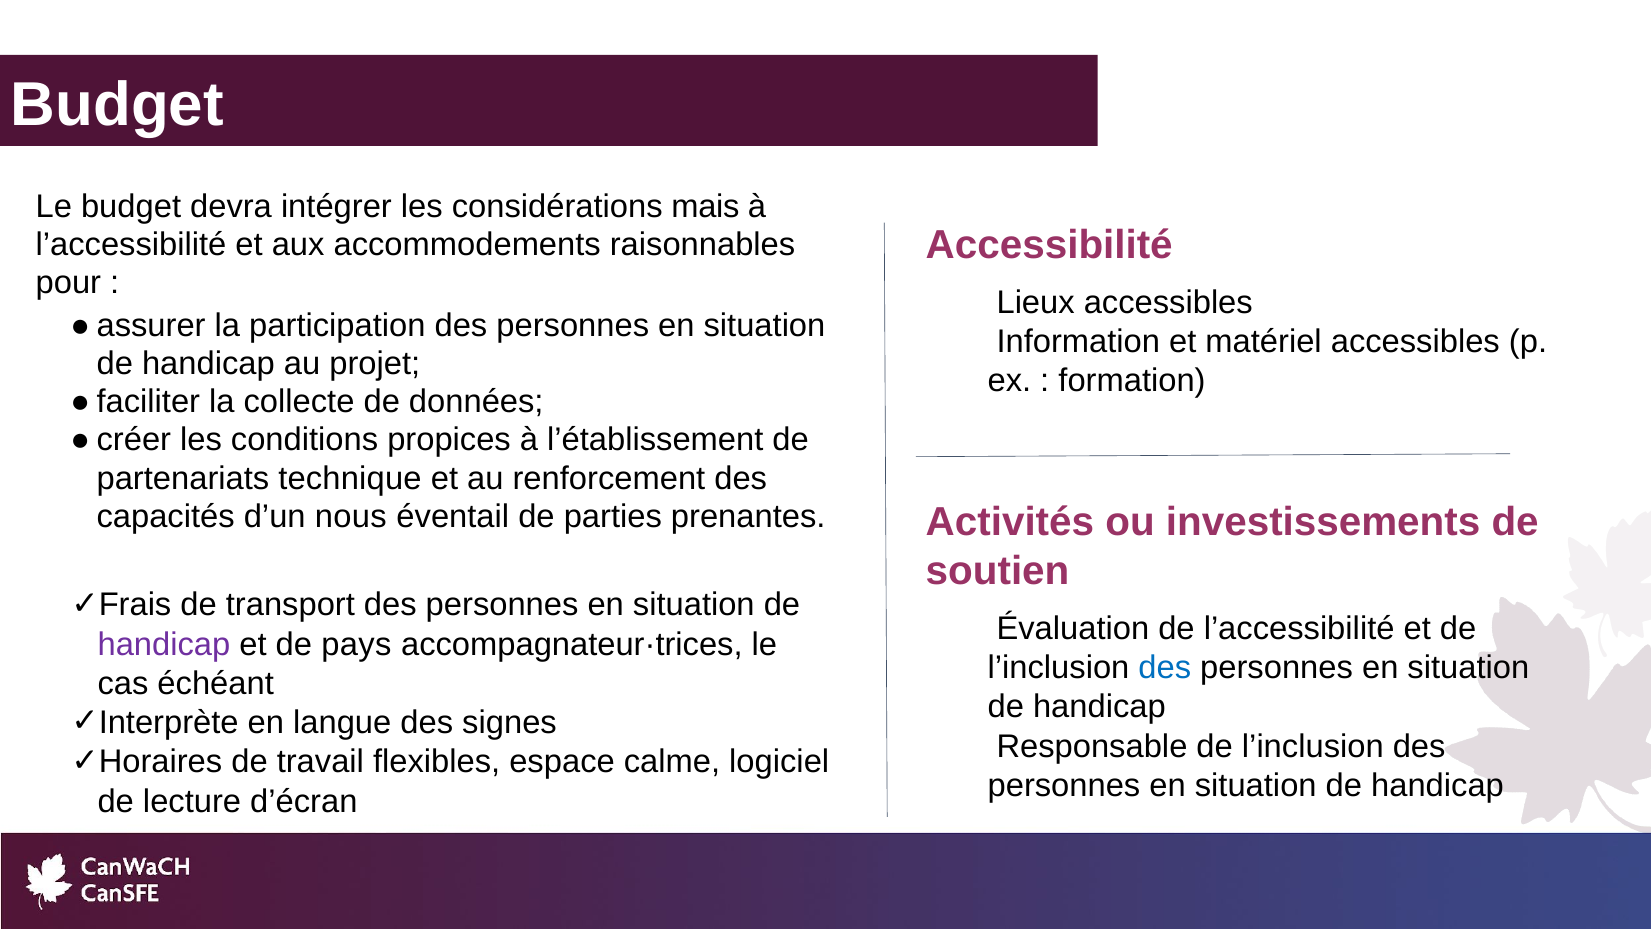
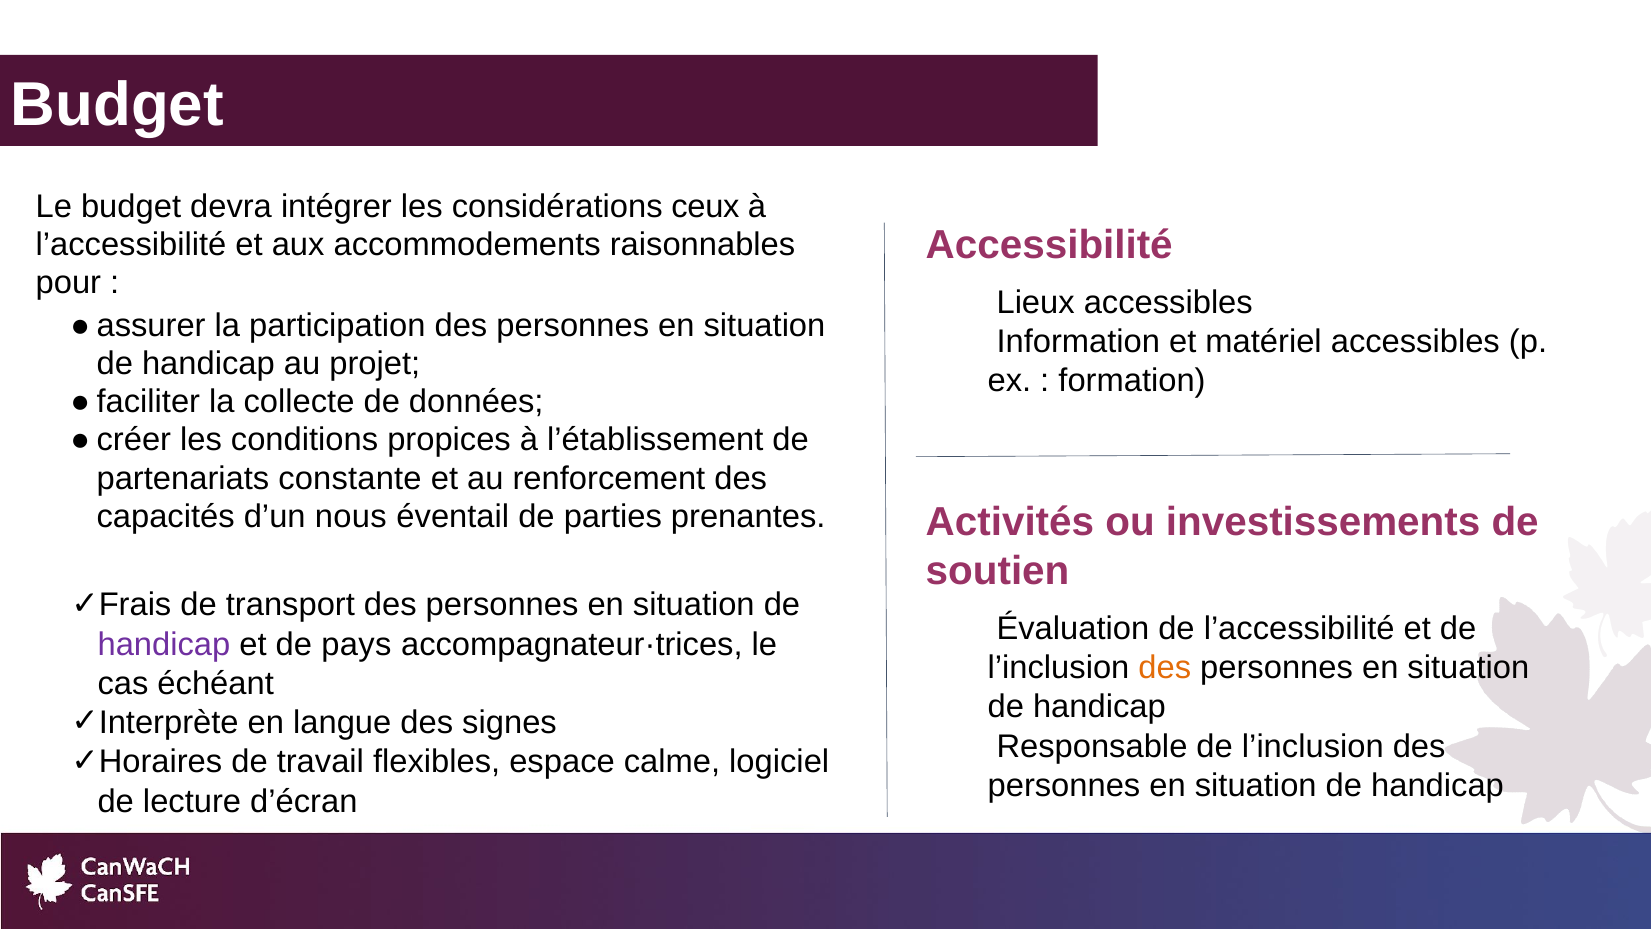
mais: mais -> ceux (705, 207)
technique: technique -> constante (350, 478)
des colour: blue -> orange (1165, 668)
